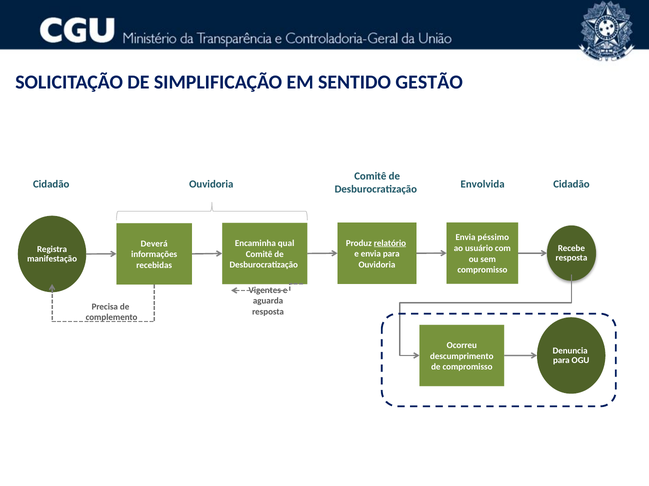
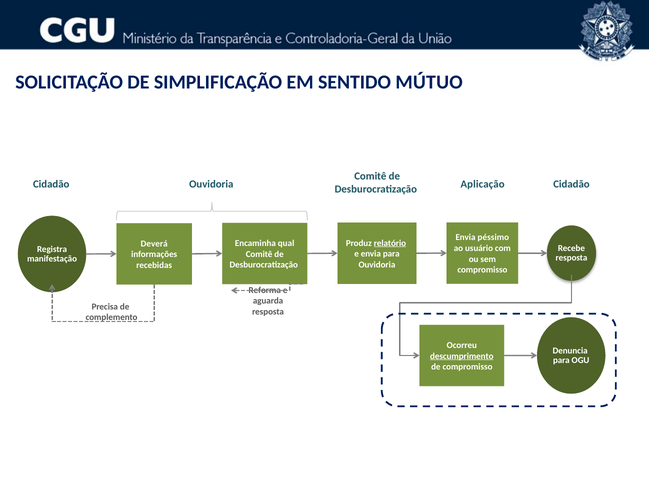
GESTÃO: GESTÃO -> MÚTUO (429, 82)
Envolvida: Envolvida -> Aplicação (483, 185)
Vigentes: Vigentes -> Reforma (265, 291)
descumprimento underline: none -> present (462, 357)
